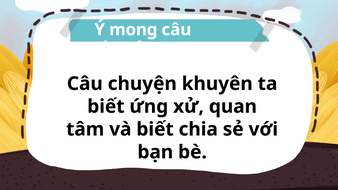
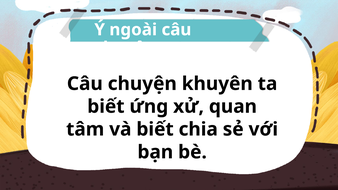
mong: mong -> ngoài (133, 30)
